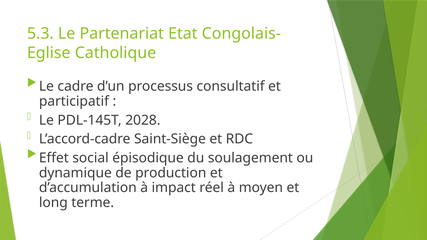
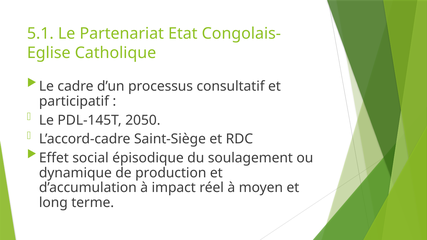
5.3: 5.3 -> 5.1 (40, 34)
2028: 2028 -> 2050 (143, 120)
